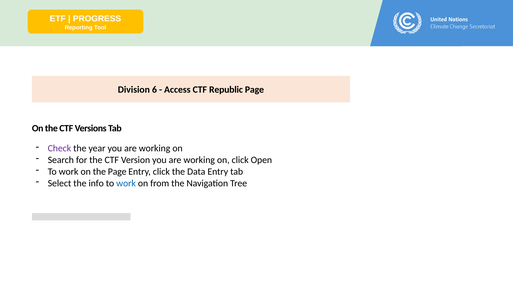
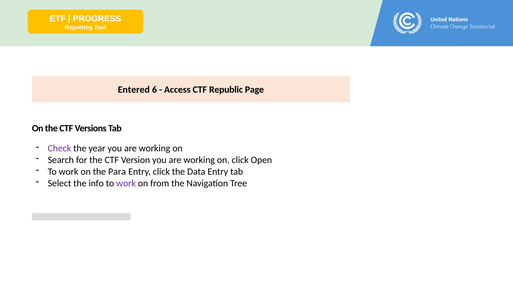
Division: Division -> Entered (134, 90)
the Page: Page -> Para (117, 171)
work colour: blue -> purple (126, 183)
